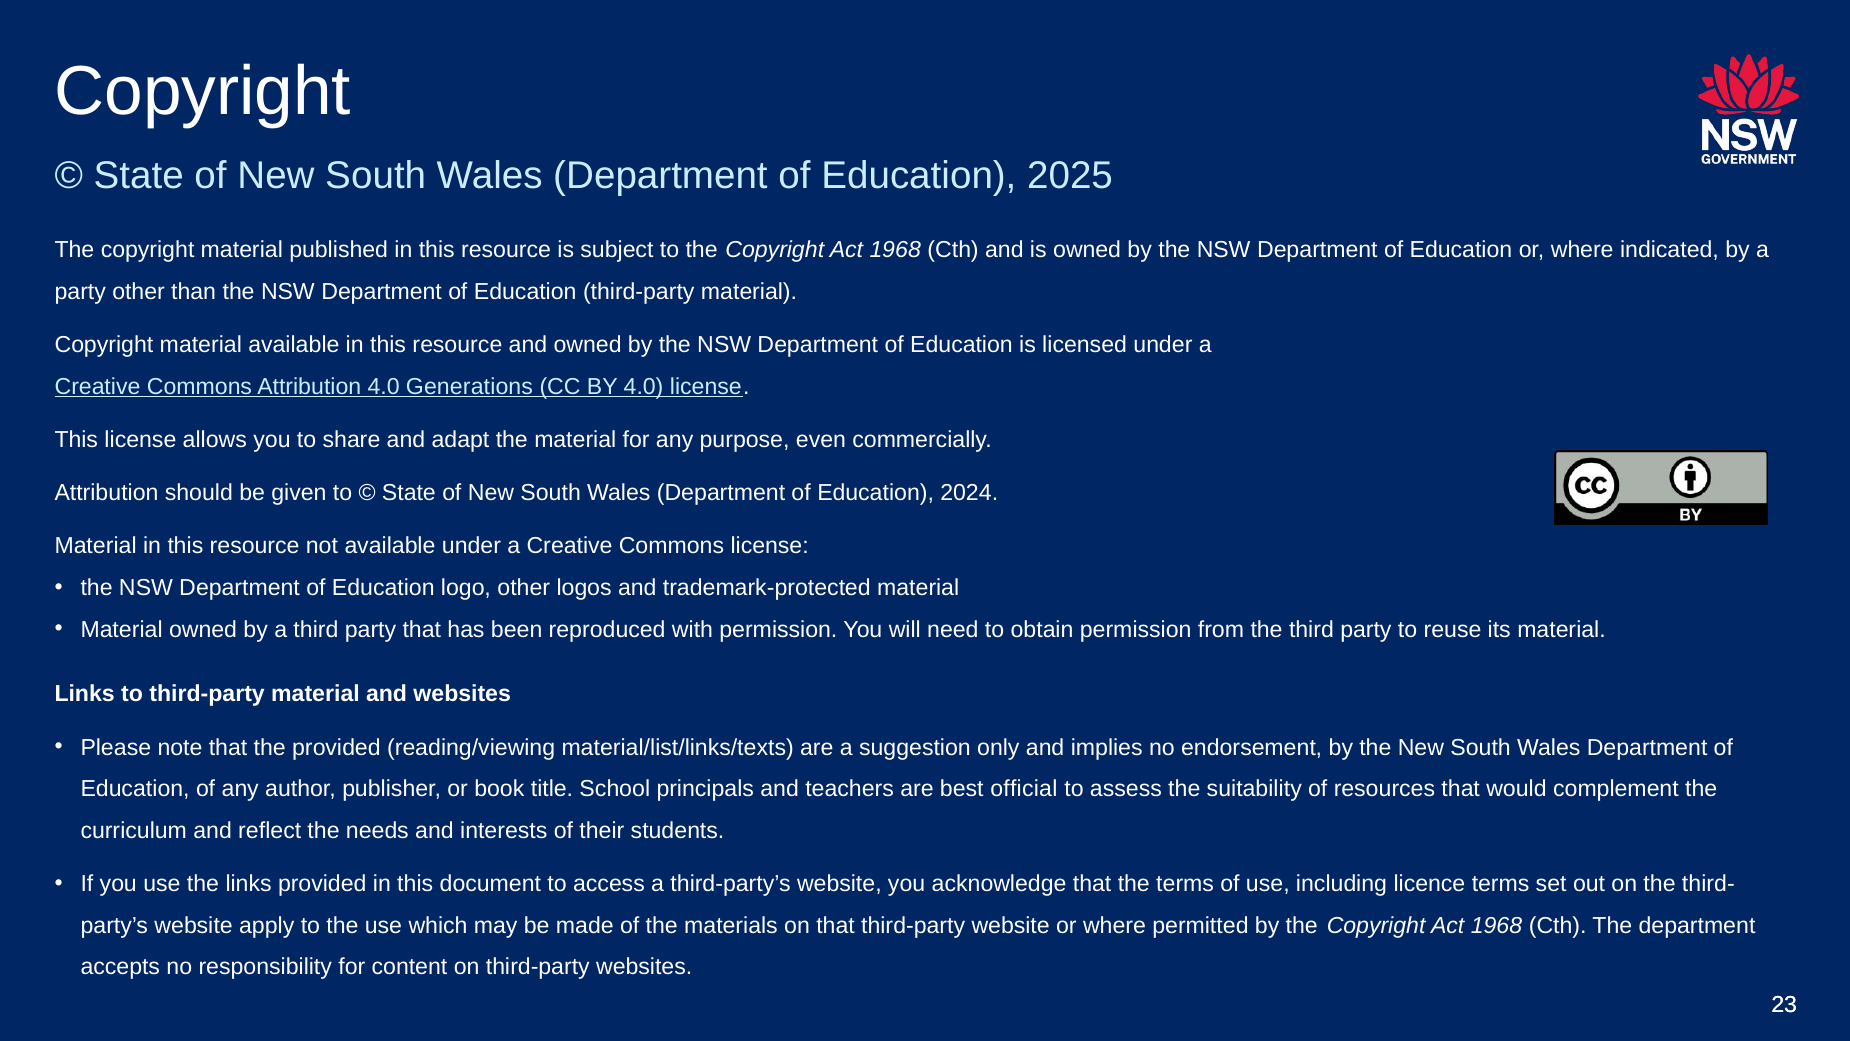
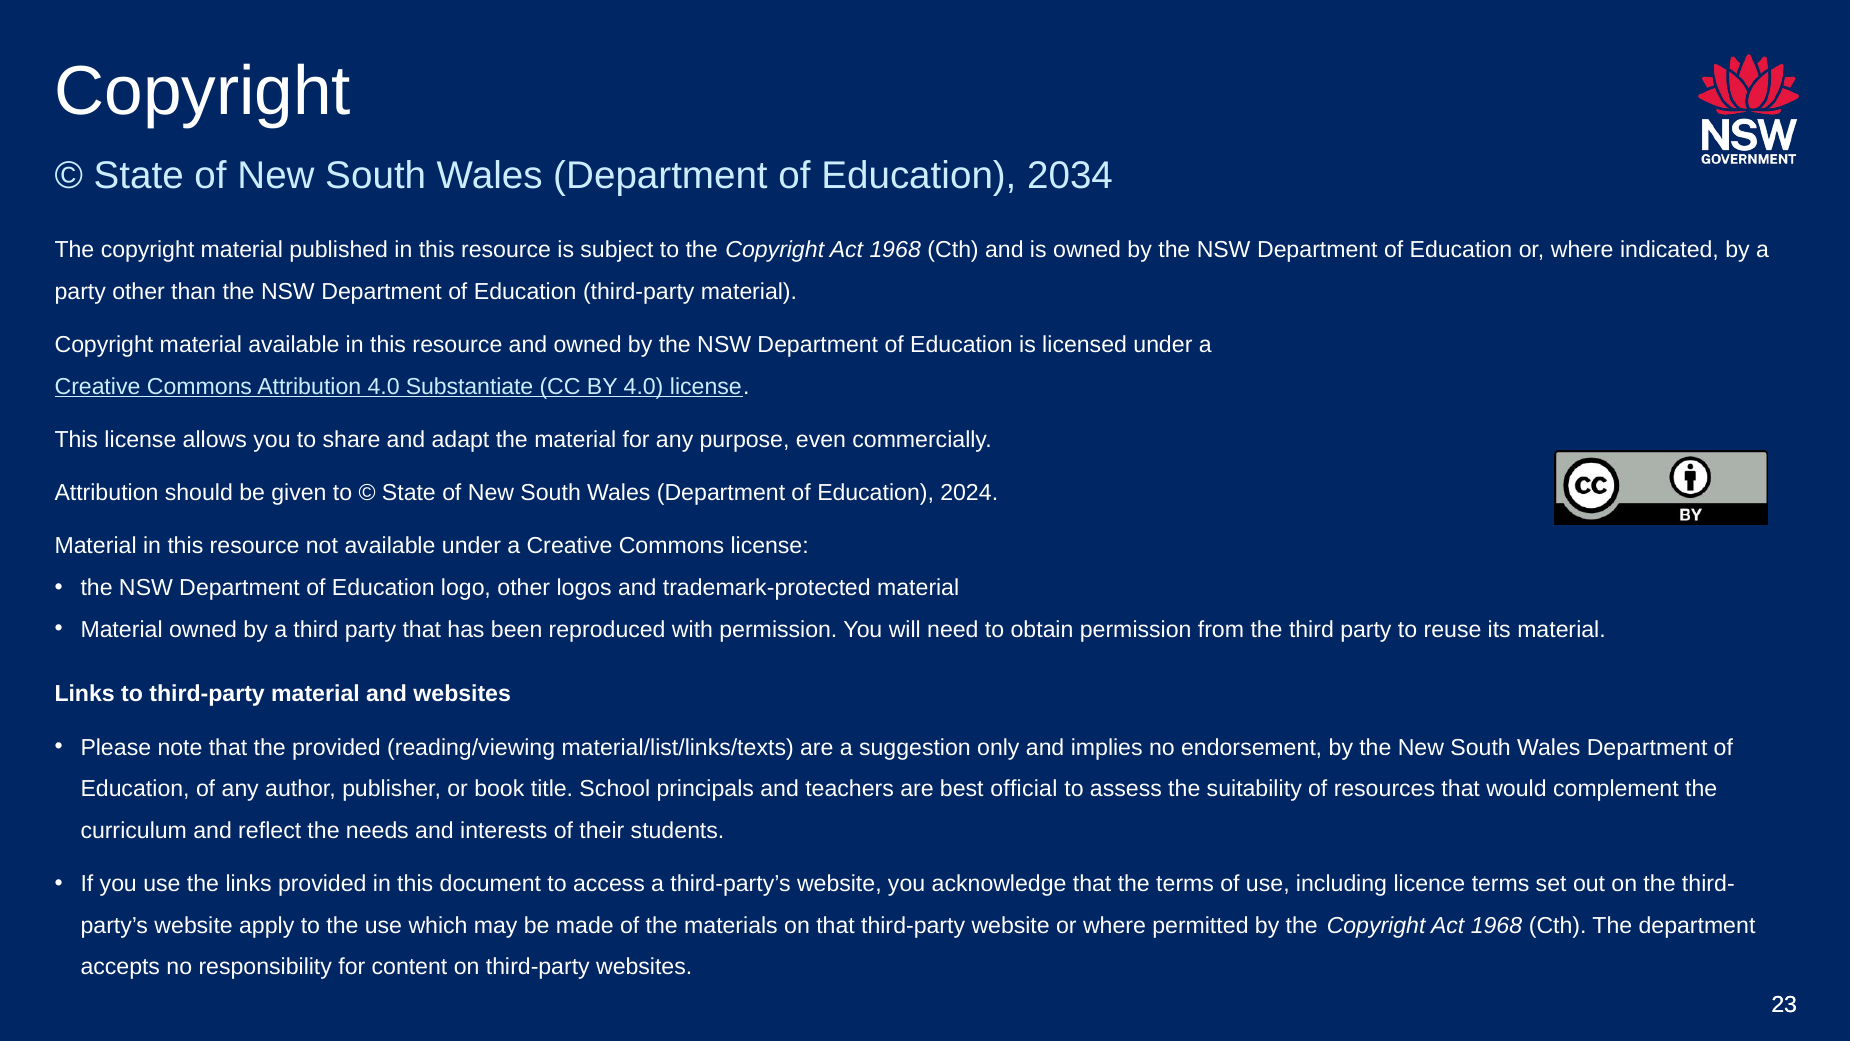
2025: 2025 -> 2034 (1070, 175)
Generations: Generations -> Substantiate (470, 386)
